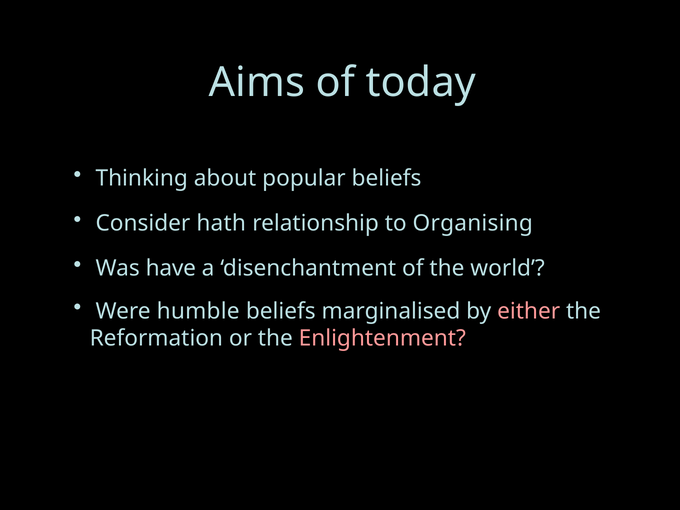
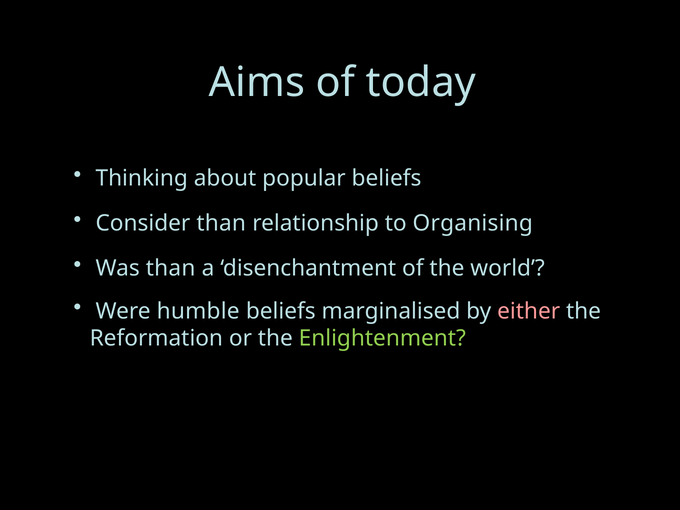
Consider hath: hath -> than (221, 223)
Was have: have -> than (171, 268)
Enlightenment colour: pink -> light green (382, 338)
